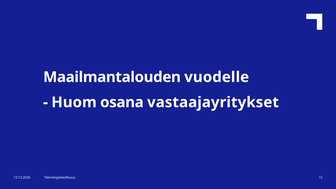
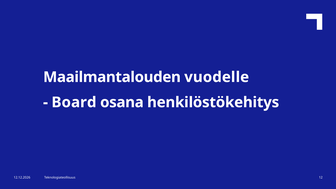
Huom: Huom -> Board (74, 102)
vastaajayritykset: vastaajayritykset -> henkilöstökehitys (213, 102)
